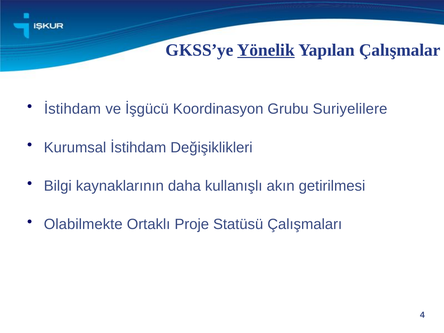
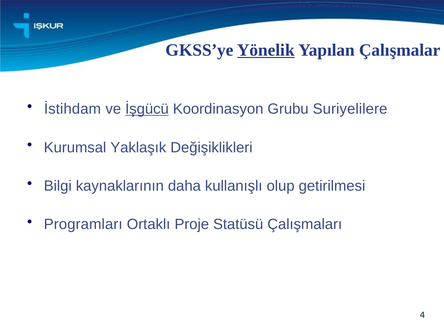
İşgücü underline: none -> present (147, 109)
Kurumsal İstihdam: İstihdam -> Yaklaşık (138, 147)
akın: akın -> olup (281, 186)
Olabilmekte: Olabilmekte -> Programları (83, 224)
